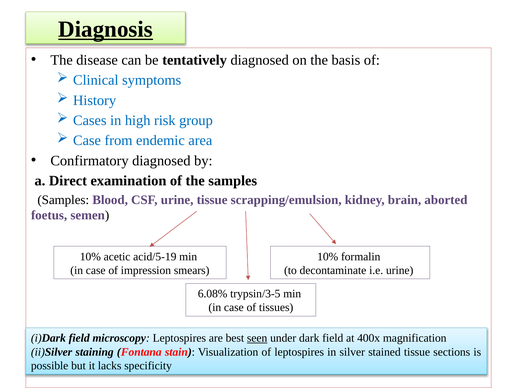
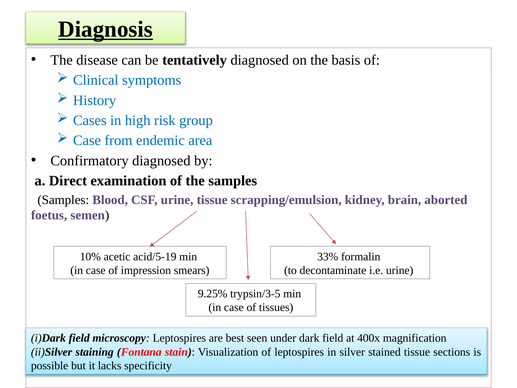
10%: 10% -> 33% (328, 256)
6.08%: 6.08% -> 9.25% (213, 294)
seen underline: present -> none (257, 338)
